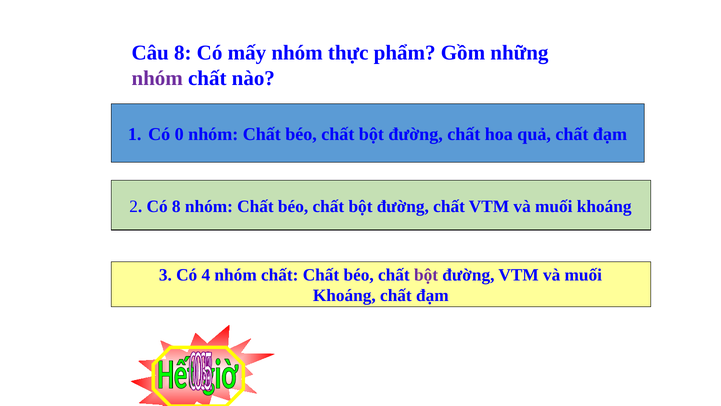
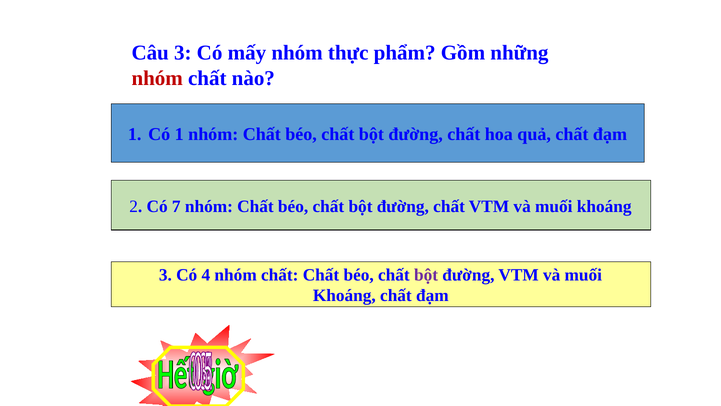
Câu 8: 8 -> 3 (183, 53)
nhóm colour: purple -> red (157, 78)
Có 0: 0 -> 1 (179, 134)
Có 8: 8 -> 7 (176, 206)
